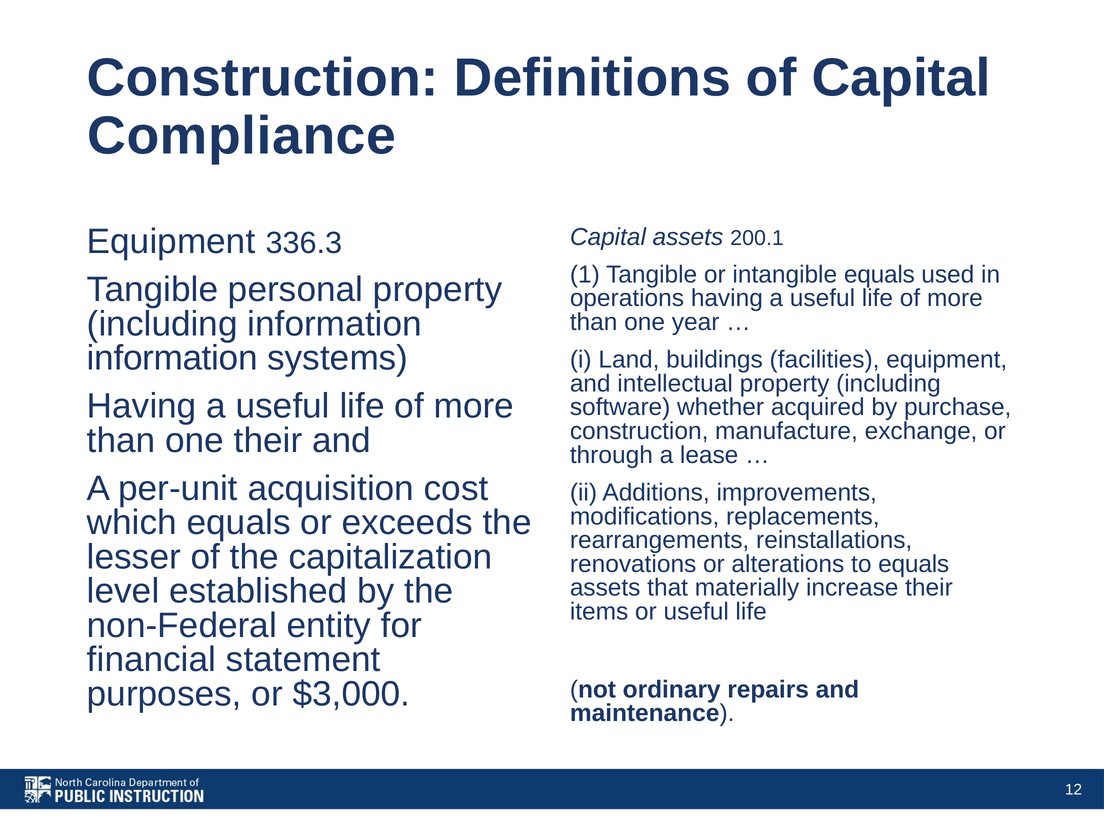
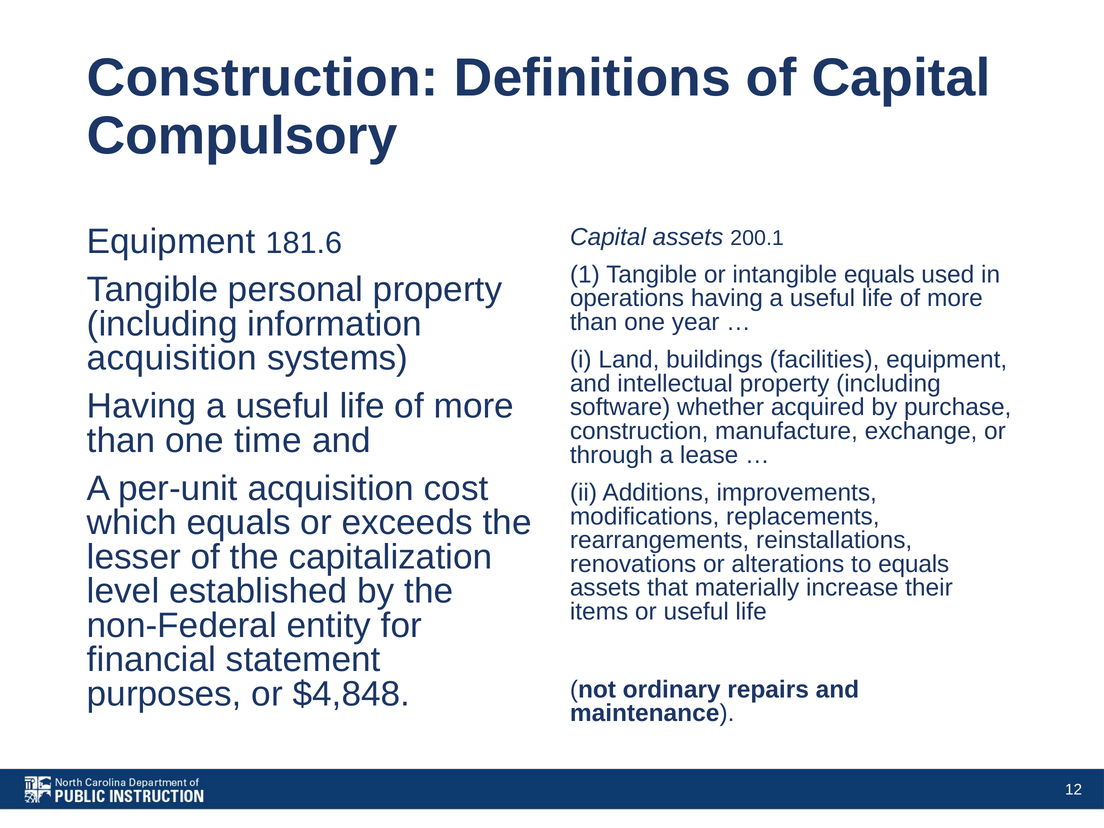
Compliance: Compliance -> Compulsory (242, 136)
336.3: 336.3 -> 181.6 (304, 243)
information: information -> acquisition (172, 358)
one their: their -> time (268, 441)
$3,000: $3,000 -> $4,848 (351, 694)
